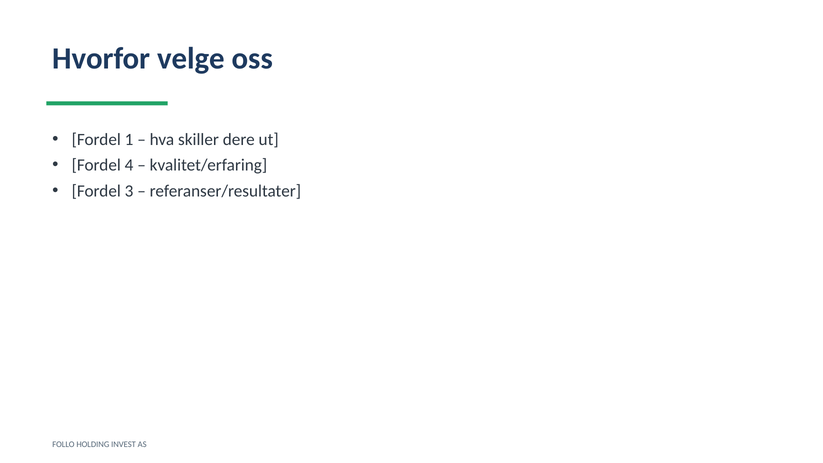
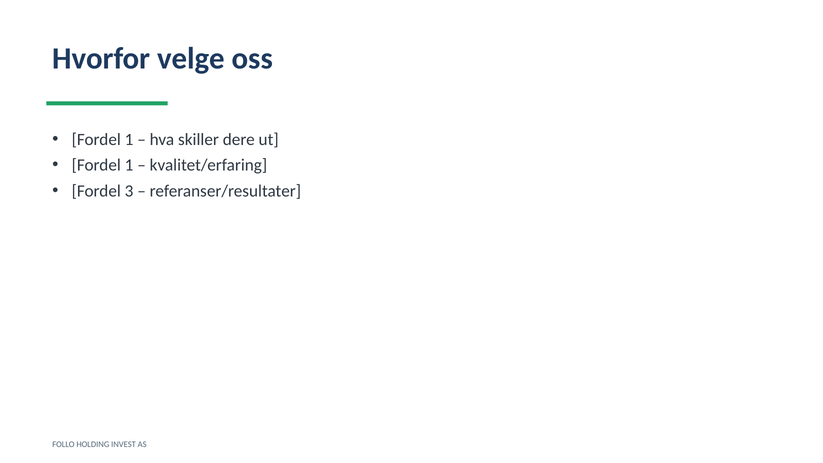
4: 4 -> 1 (129, 165)
